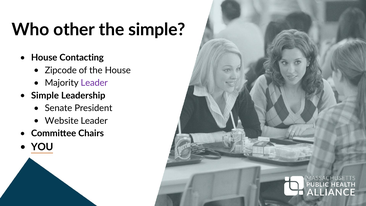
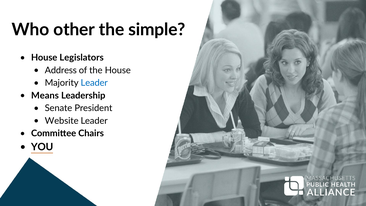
Contacting: Contacting -> Legislators (82, 58)
Zipcode: Zipcode -> Address (61, 70)
Leader colour: purple -> blue (94, 83)
Simple: Simple -> Means (45, 95)
